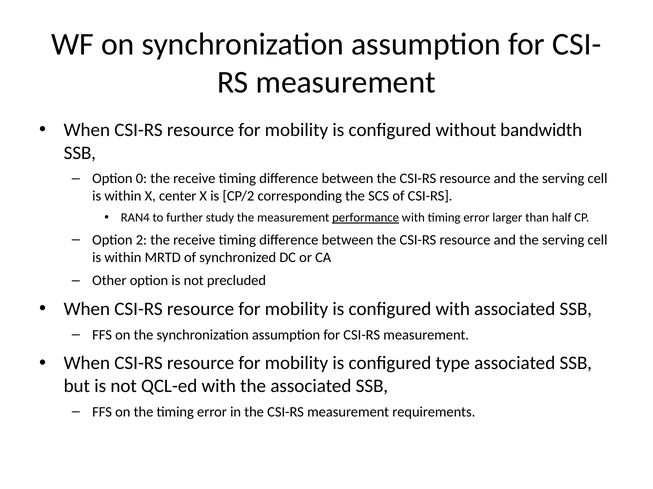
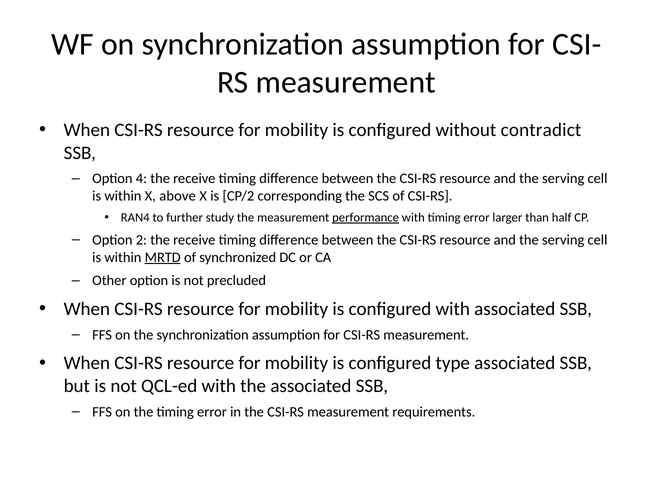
bandwidth: bandwidth -> contradict (541, 130)
0: 0 -> 4 (141, 179)
center: center -> above (178, 196)
MRTD underline: none -> present (163, 258)
